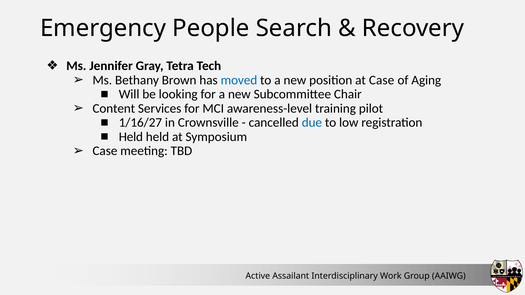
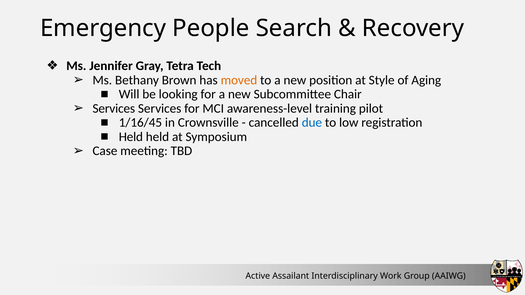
moved colour: blue -> orange (239, 80)
at Case: Case -> Style (382, 80)
Content: Content -> Services (114, 109)
1/16/27: 1/16/27 -> 1/16/45 (140, 123)
